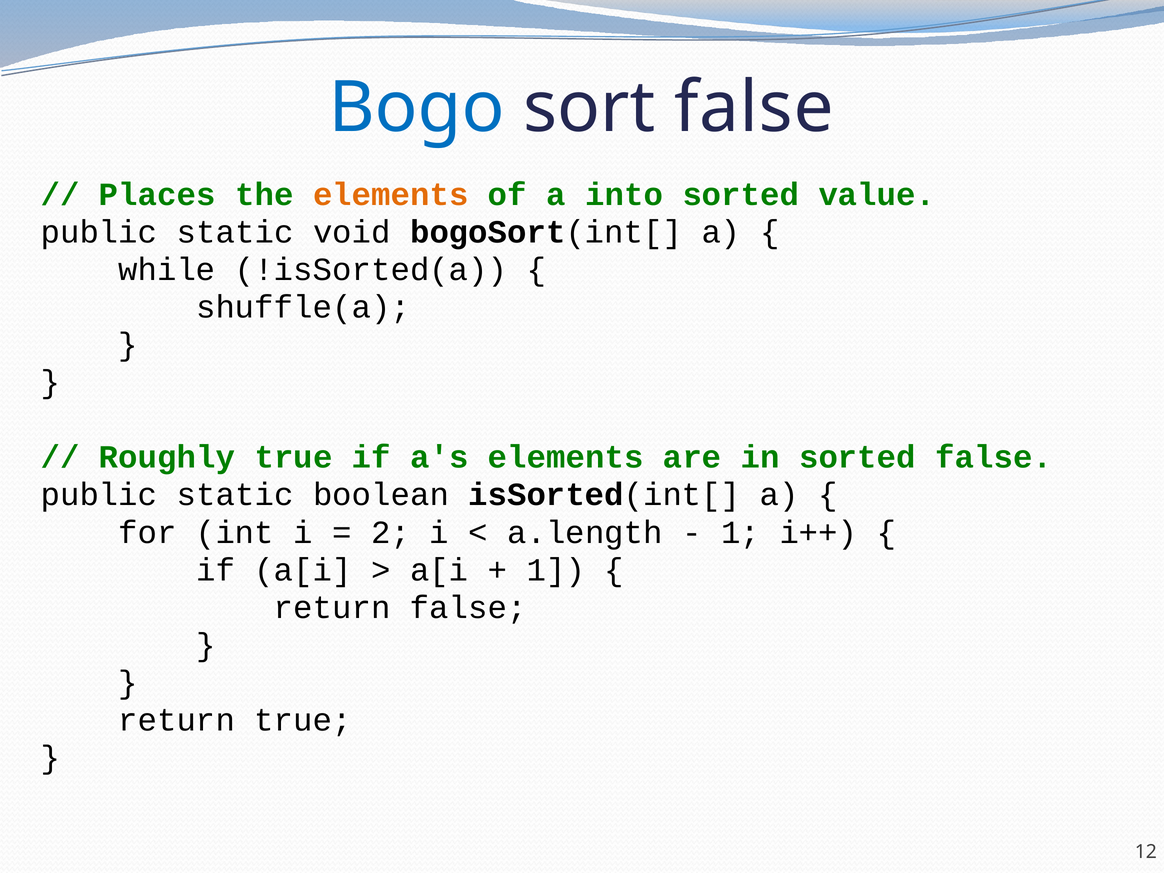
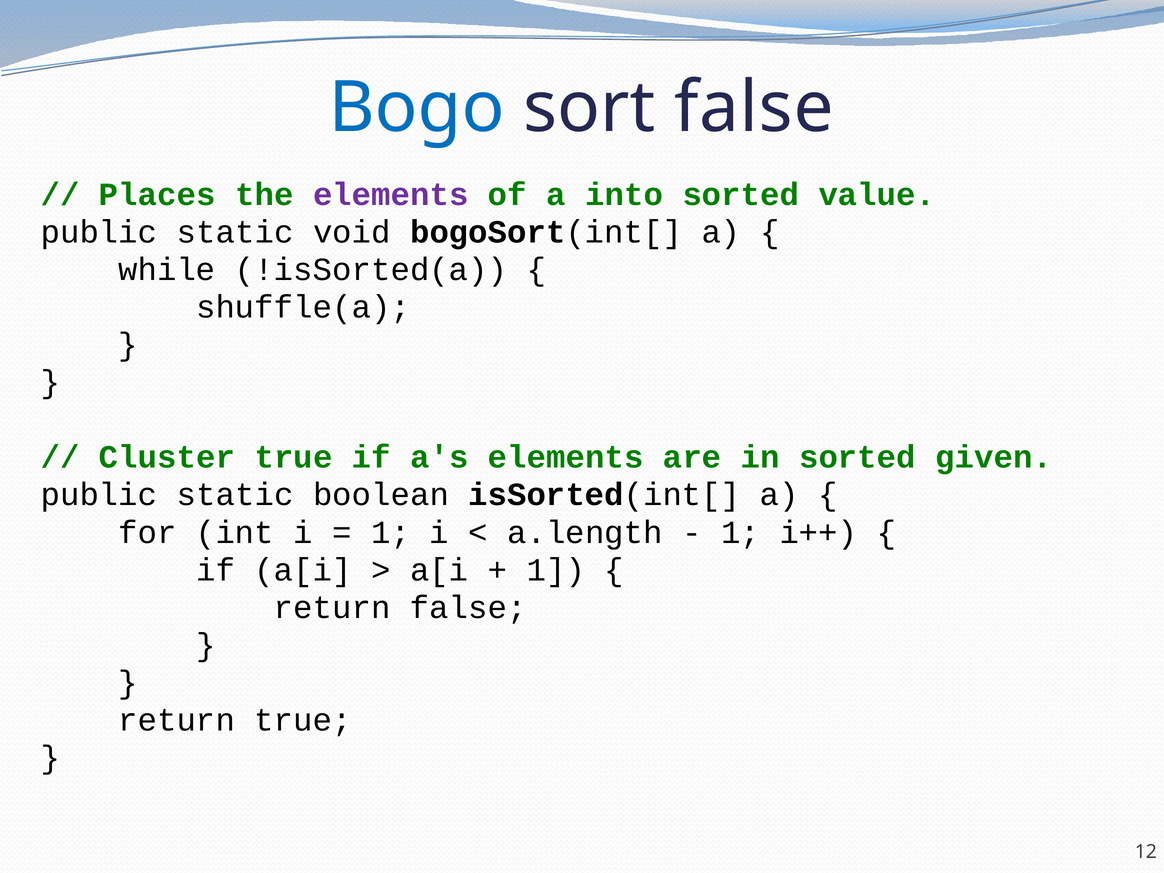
elements colour: orange -> purple (391, 195)
Roughly: Roughly -> Cluster (167, 457)
sorted false: false -> given (994, 457)
2: 2 -> 1 (391, 532)
